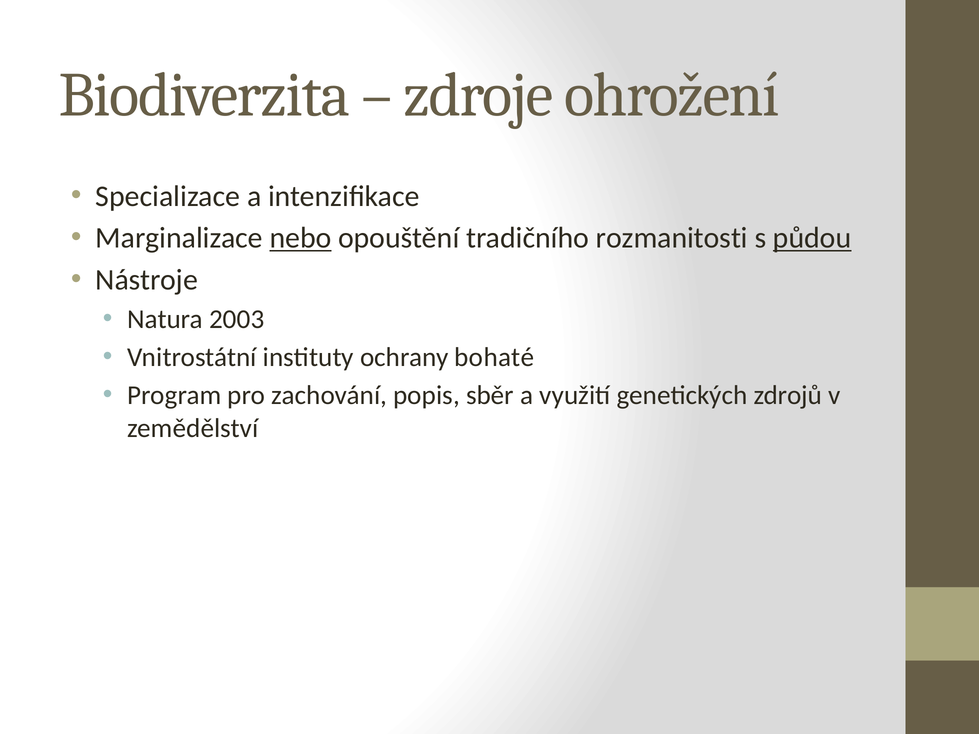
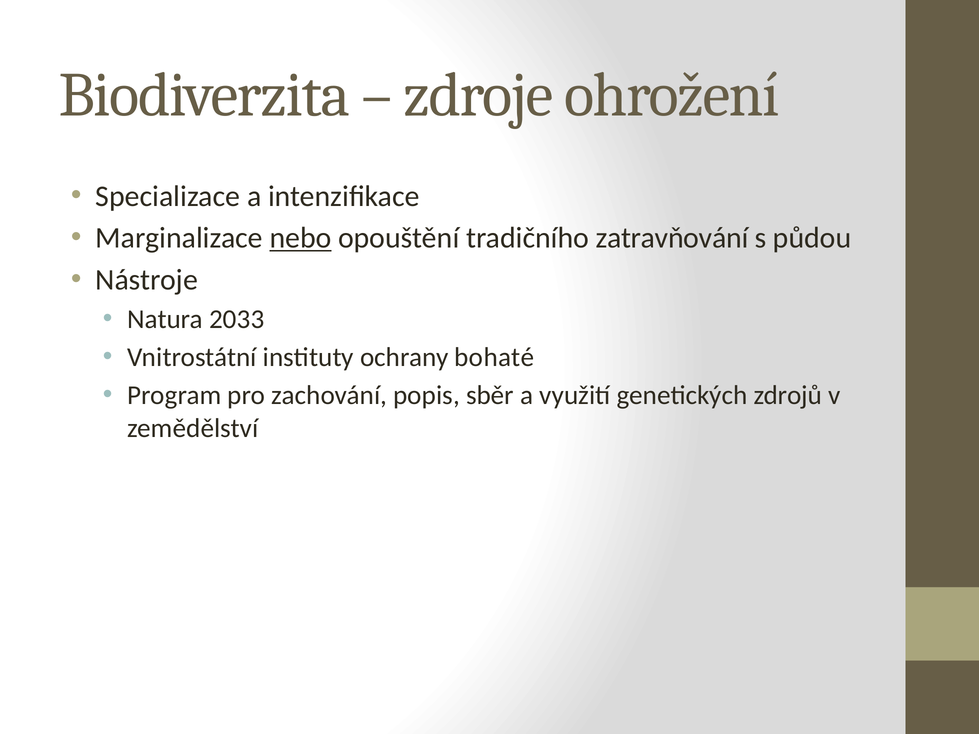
rozmanitosti: rozmanitosti -> zatravňování (672, 238)
půdou underline: present -> none (812, 238)
2003: 2003 -> 2033 (237, 319)
